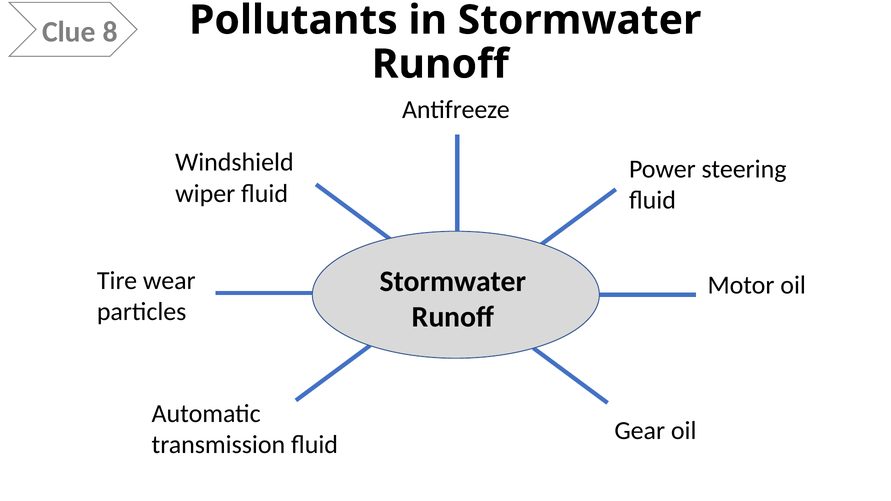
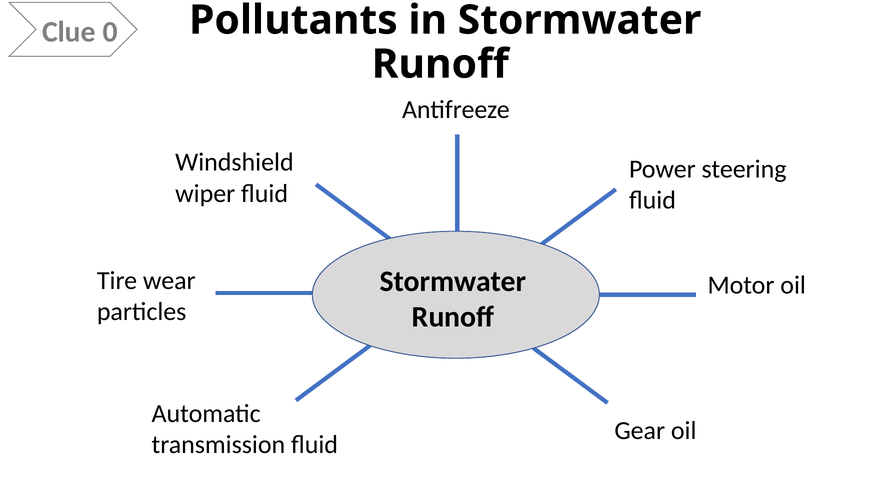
8: 8 -> 0 (110, 32)
